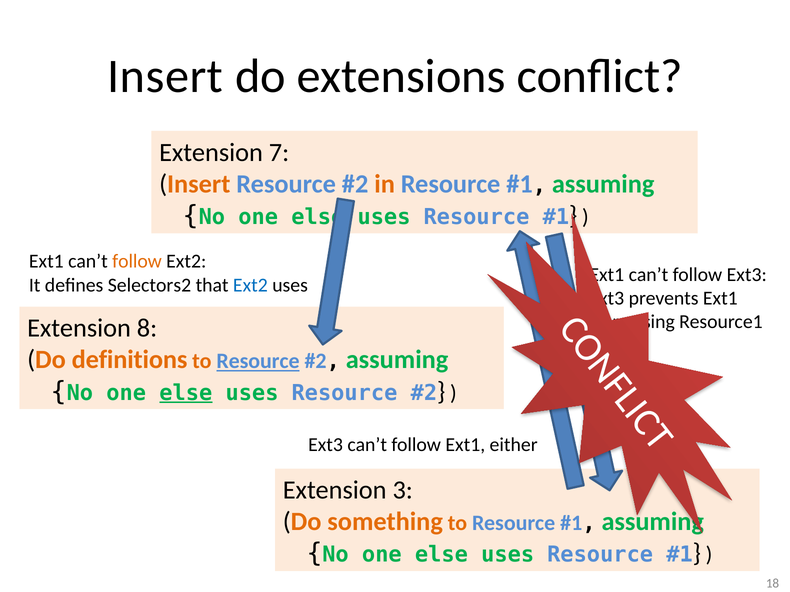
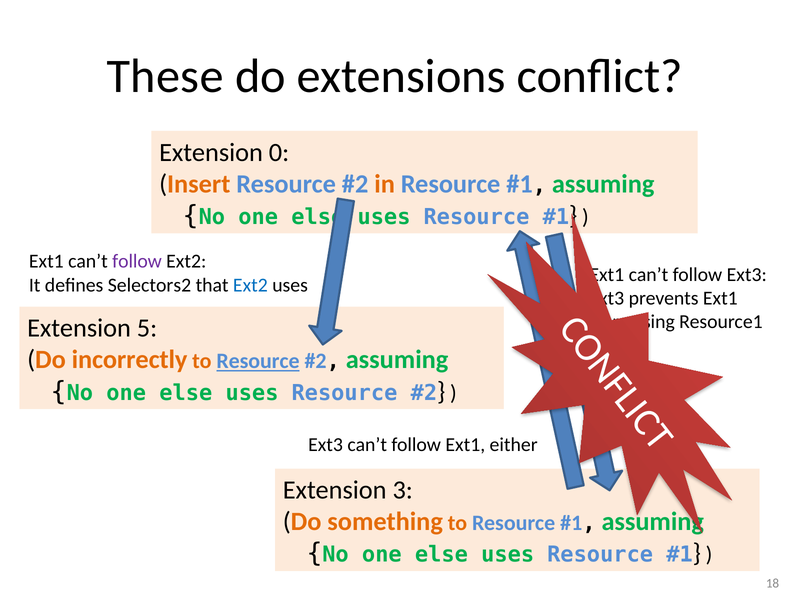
Insert: Insert -> These (165, 76)
7: 7 -> 0 (279, 153)
follow colour: orange -> purple (137, 262)
8: 8 -> 5 (147, 328)
definitions: definitions -> incorrectly (130, 360)
else underline: present -> none (186, 393)
